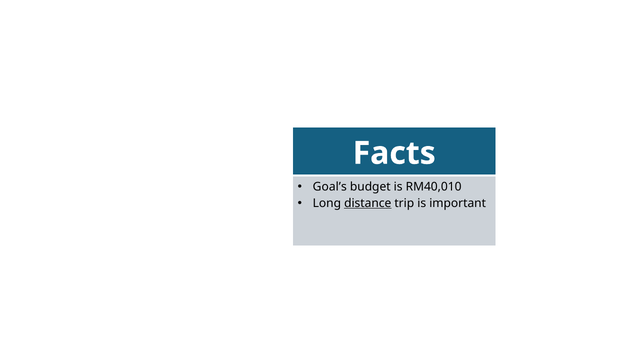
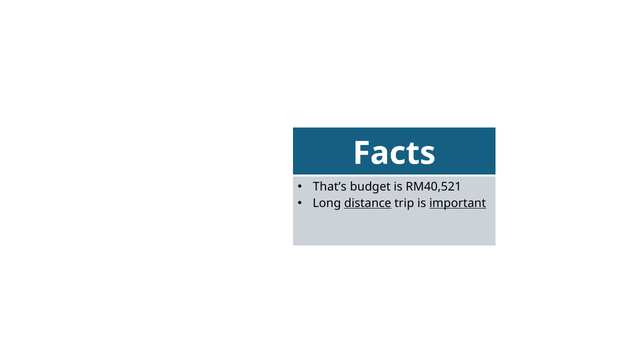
Goal’s: Goal’s -> That’s (330, 187)
RM40,010: RM40,010 -> RM40,521 (434, 187)
important underline: none -> present (458, 203)
